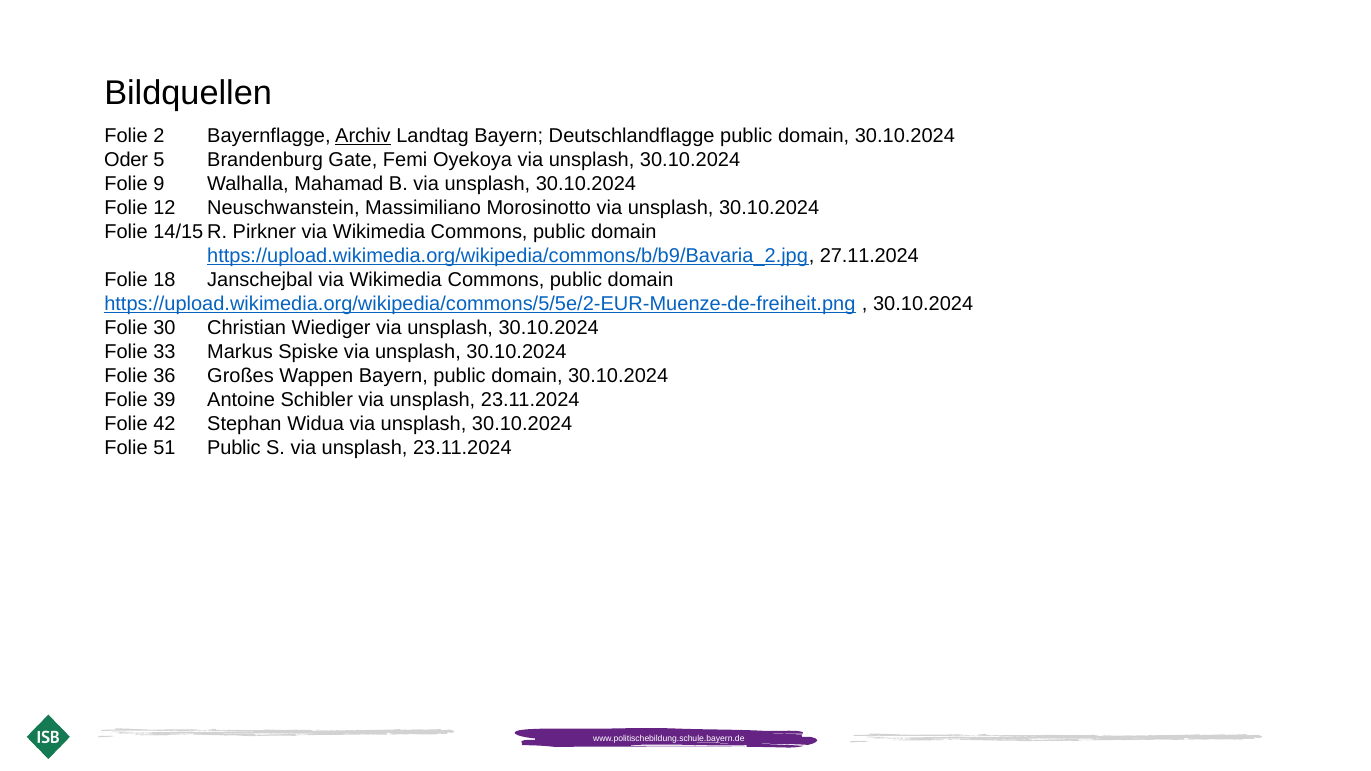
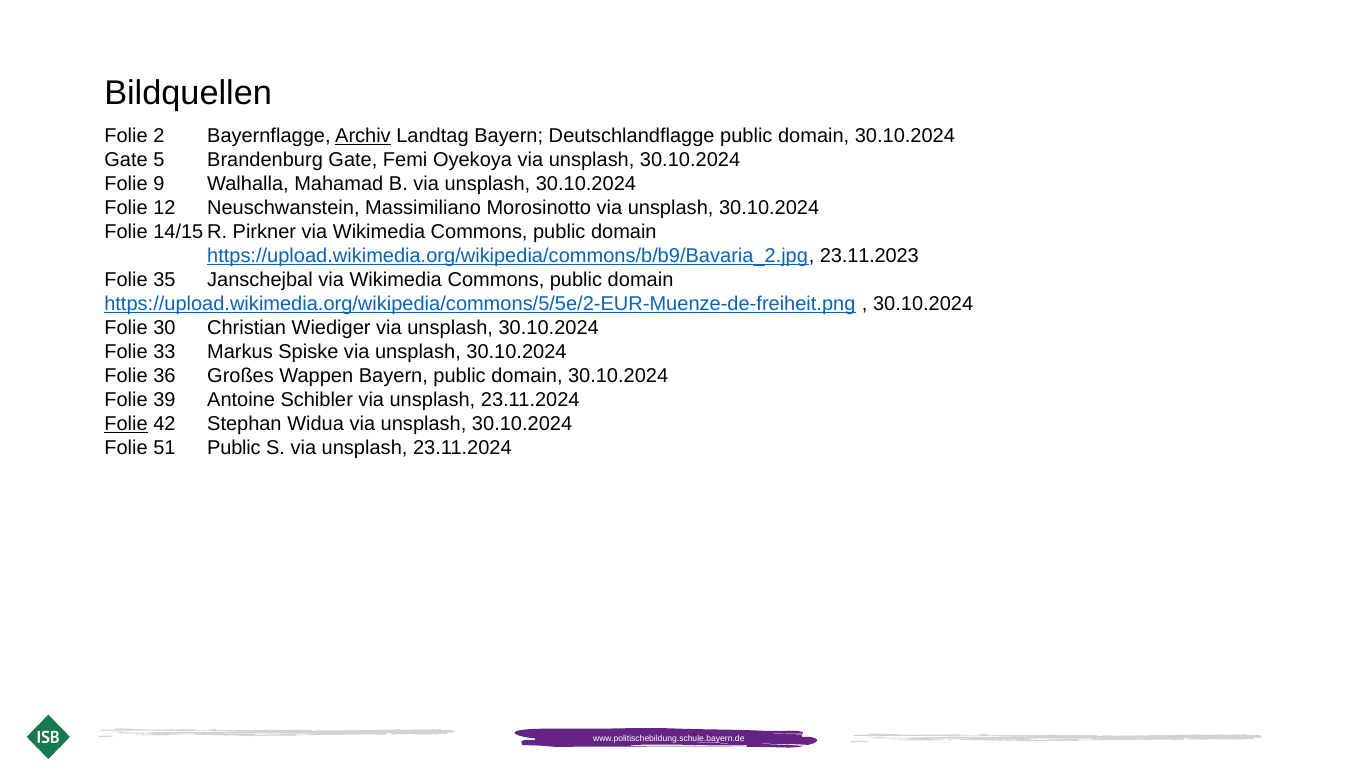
Oder: Oder -> Gate (126, 160)
27.11.2024: 27.11.2024 -> 23.11.2023 (869, 256)
18: 18 -> 35 (164, 280)
Folie underline: none -> present (126, 424)
